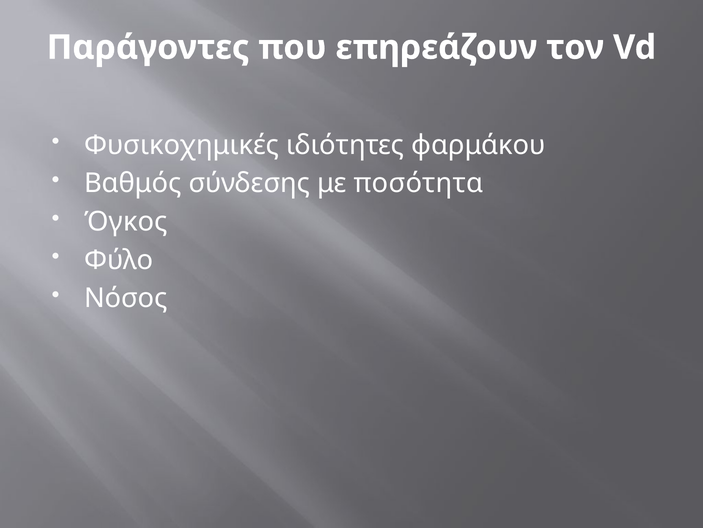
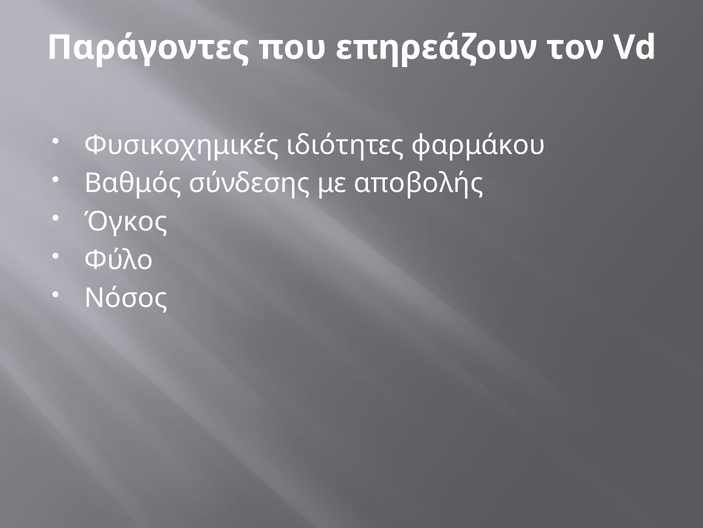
ποσότητα: ποσότητα -> αποβολής (419, 183)
